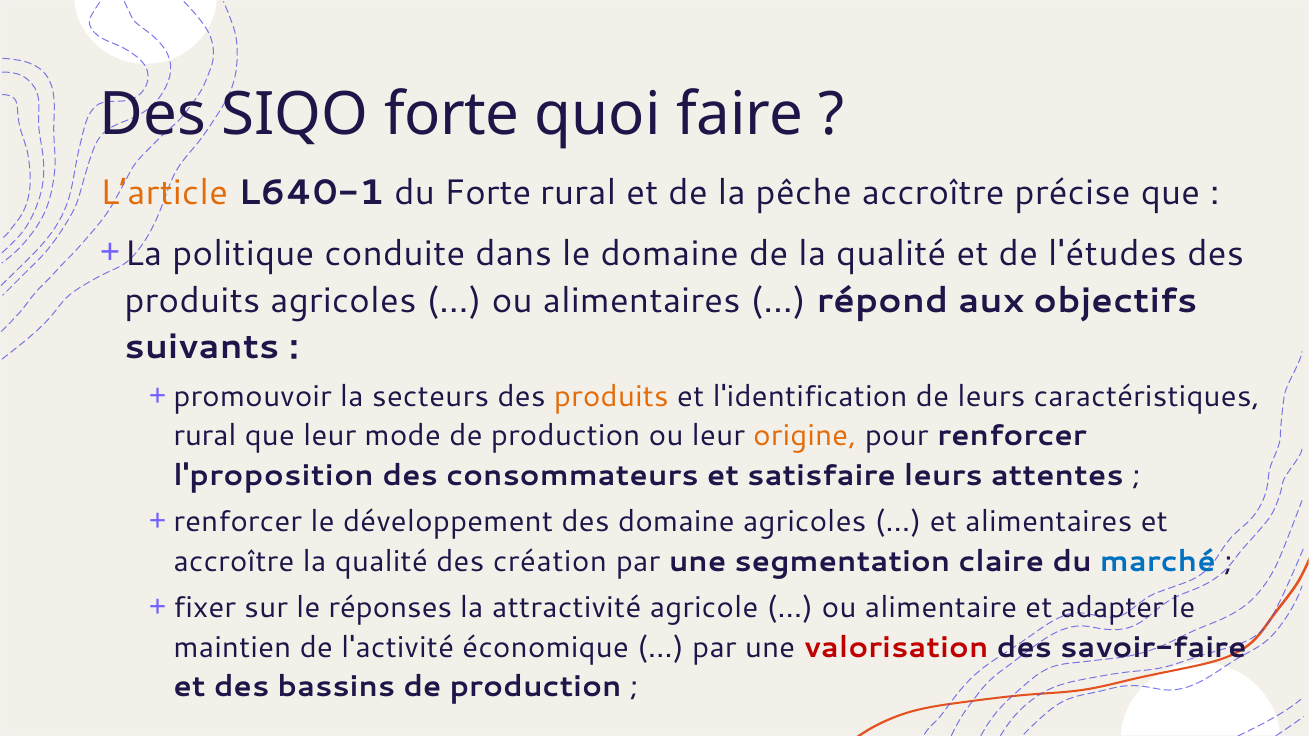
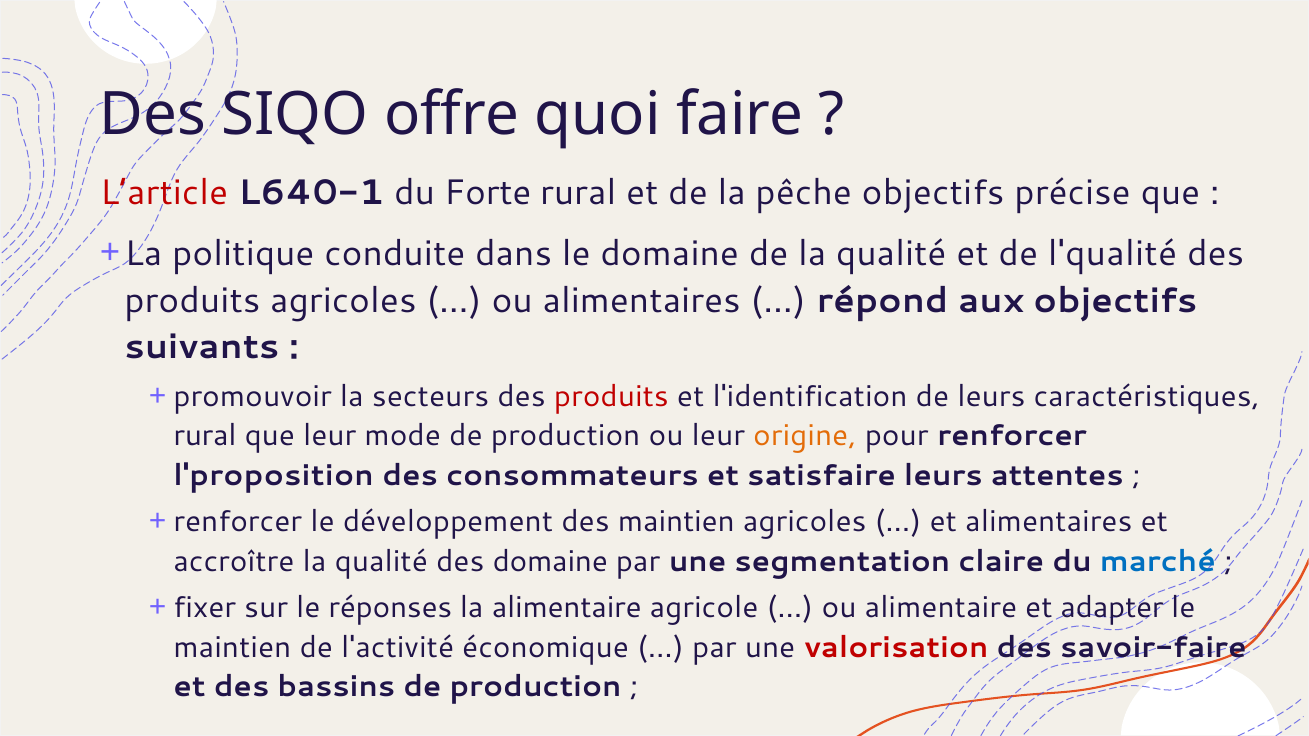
SIQO forte: forte -> offre (452, 115)
L’article colour: orange -> red (164, 193)
pêche accroître: accroître -> objectifs (933, 193)
l'études: l'études -> l'qualité (1112, 254)
produits colour: orange -> red (611, 397)
des domaine: domaine -> maintien (676, 522)
des création: création -> domaine (550, 562)
la attractivité: attractivité -> alimentaire (567, 608)
